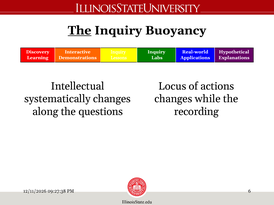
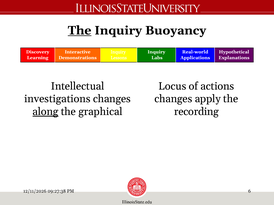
systematically: systematically -> investigations (57, 99)
while: while -> apply (208, 99)
along underline: none -> present (45, 112)
questions: questions -> graphical (101, 112)
